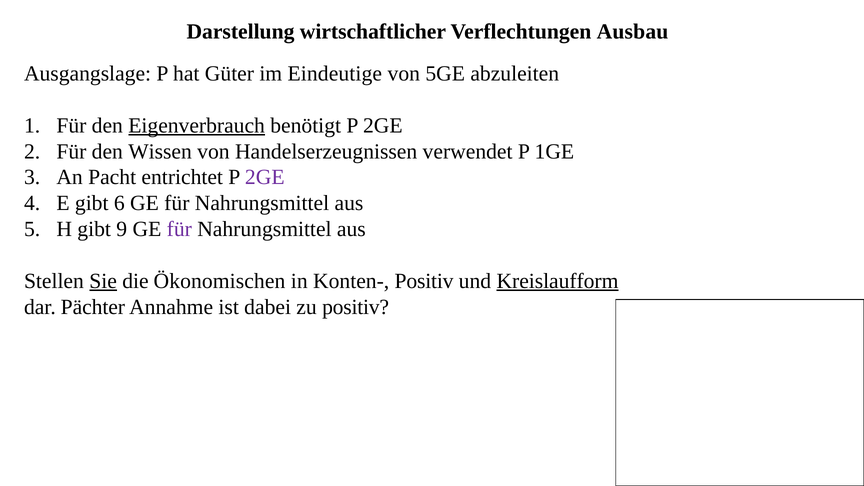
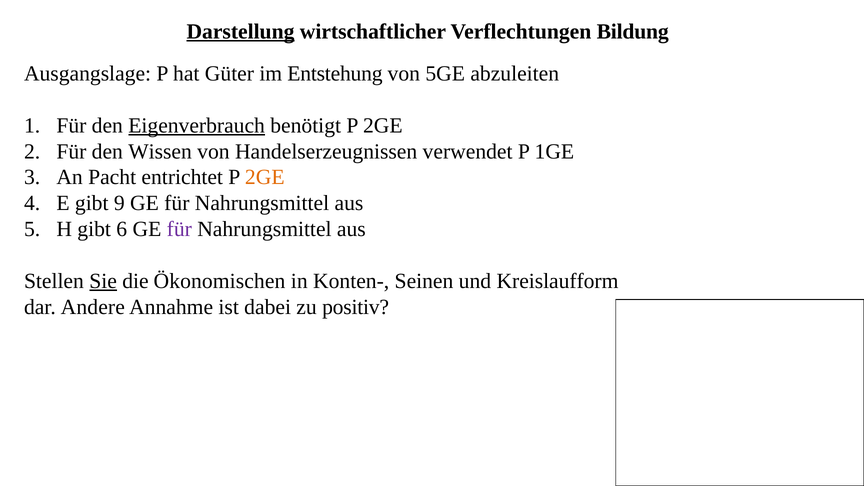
Darstellung underline: none -> present (240, 31)
Ausbau: Ausbau -> Bildung (633, 31)
Eindeutige: Eindeutige -> Entstehung (335, 74)
2GE colour: purple -> orange (265, 177)
6: 6 -> 9 (119, 203)
9: 9 -> 6 (122, 229)
Konten- Positiv: Positiv -> Seinen (424, 281)
Kreislaufform underline: present -> none (558, 281)
Pächter: Pächter -> Andere (93, 307)
